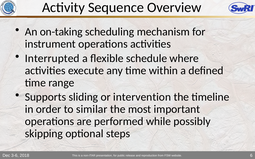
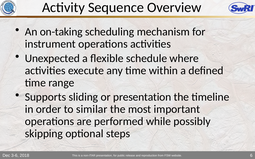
Interrupted: Interrupted -> Unexpected (52, 58)
or intervention: intervention -> presentation (142, 97)
